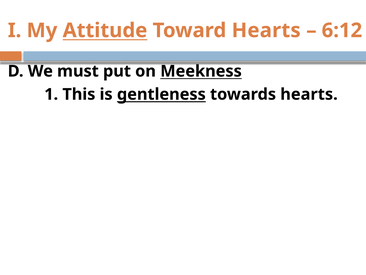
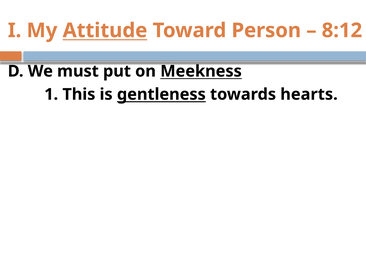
Toward Hearts: Hearts -> Person (266, 30)
6:12: 6:12 -> 8:12 (342, 30)
